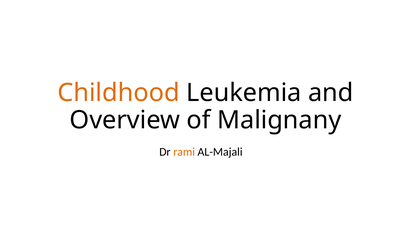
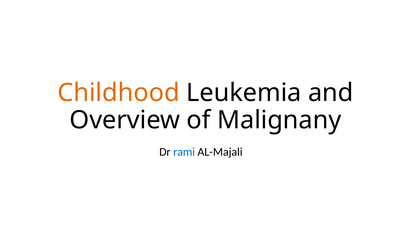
rami colour: orange -> blue (184, 152)
